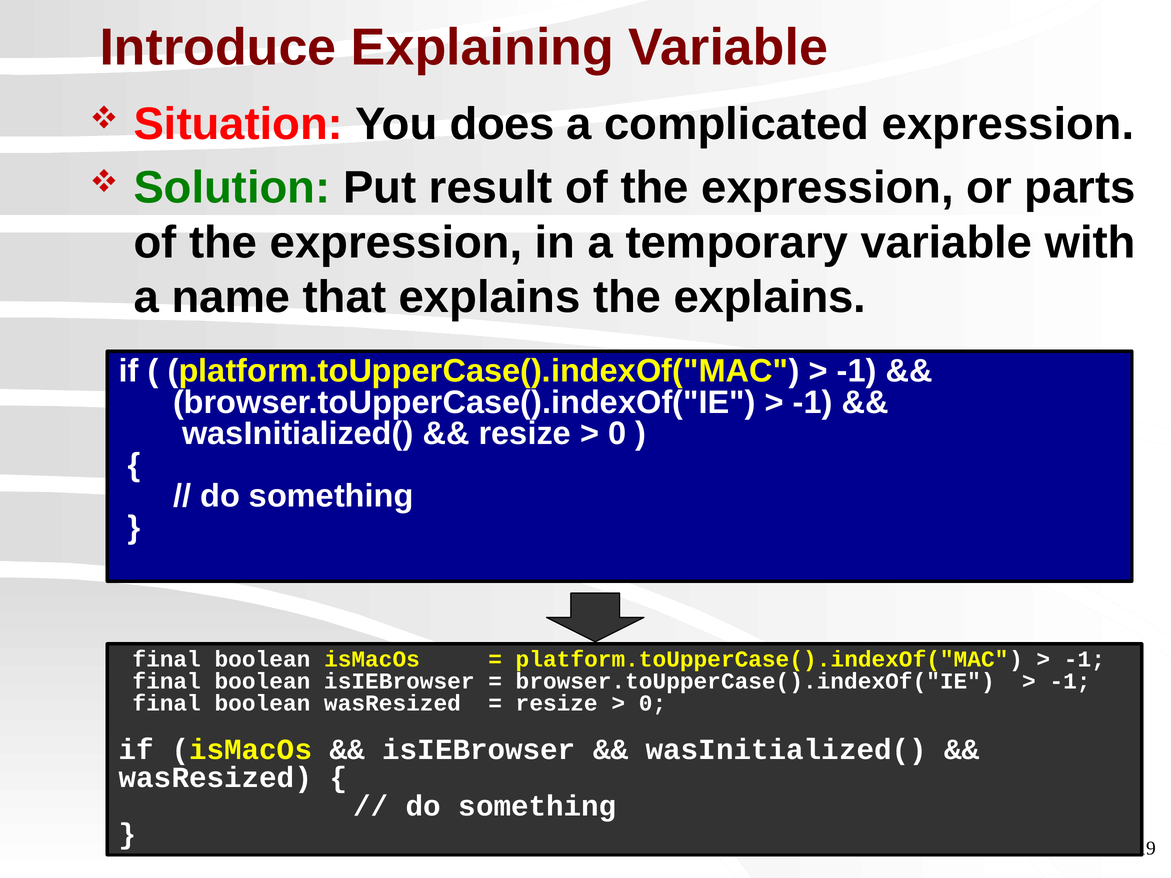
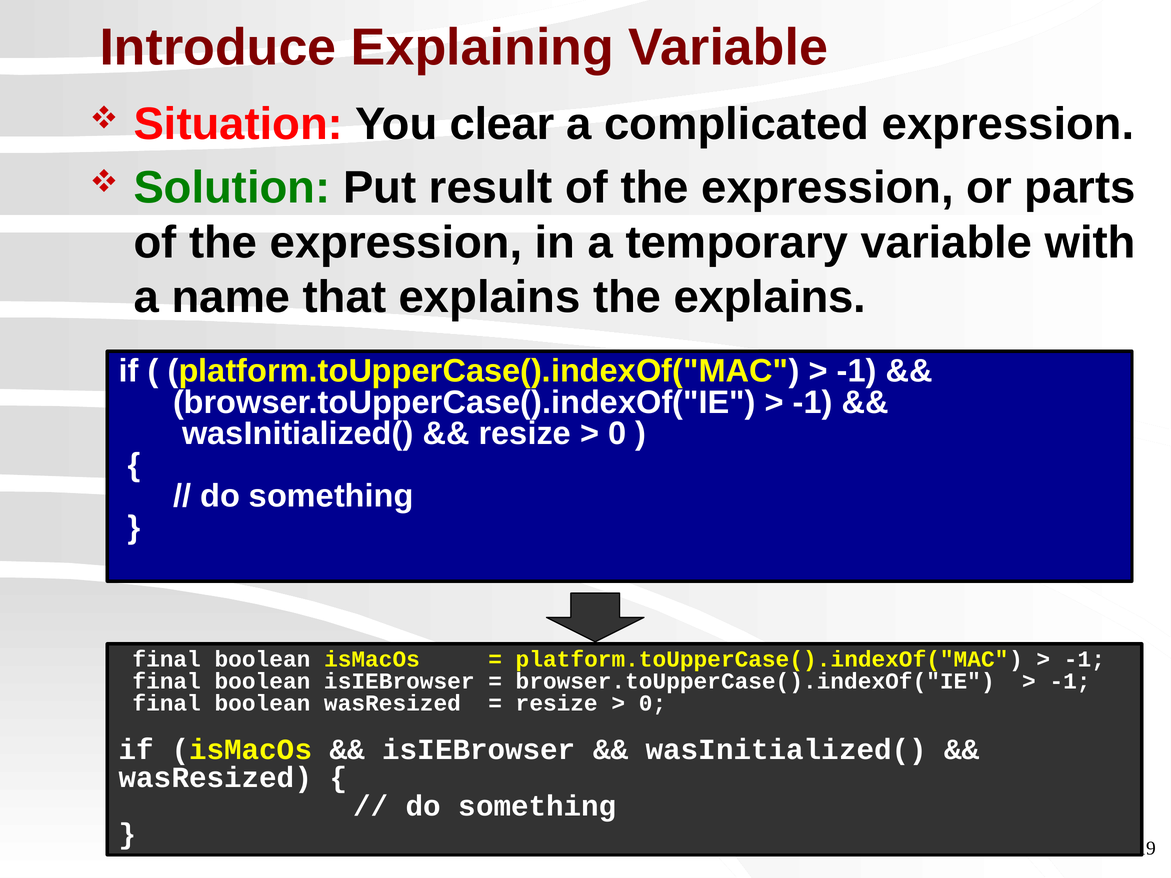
does: does -> clear (502, 124)
